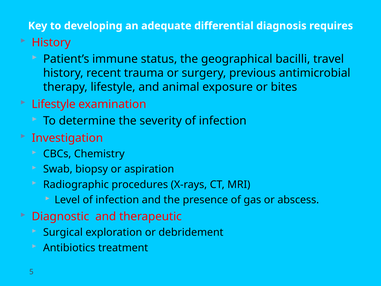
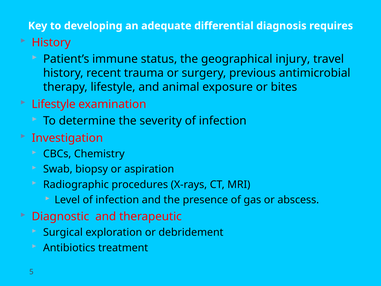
bacilli: bacilli -> injury (293, 59)
